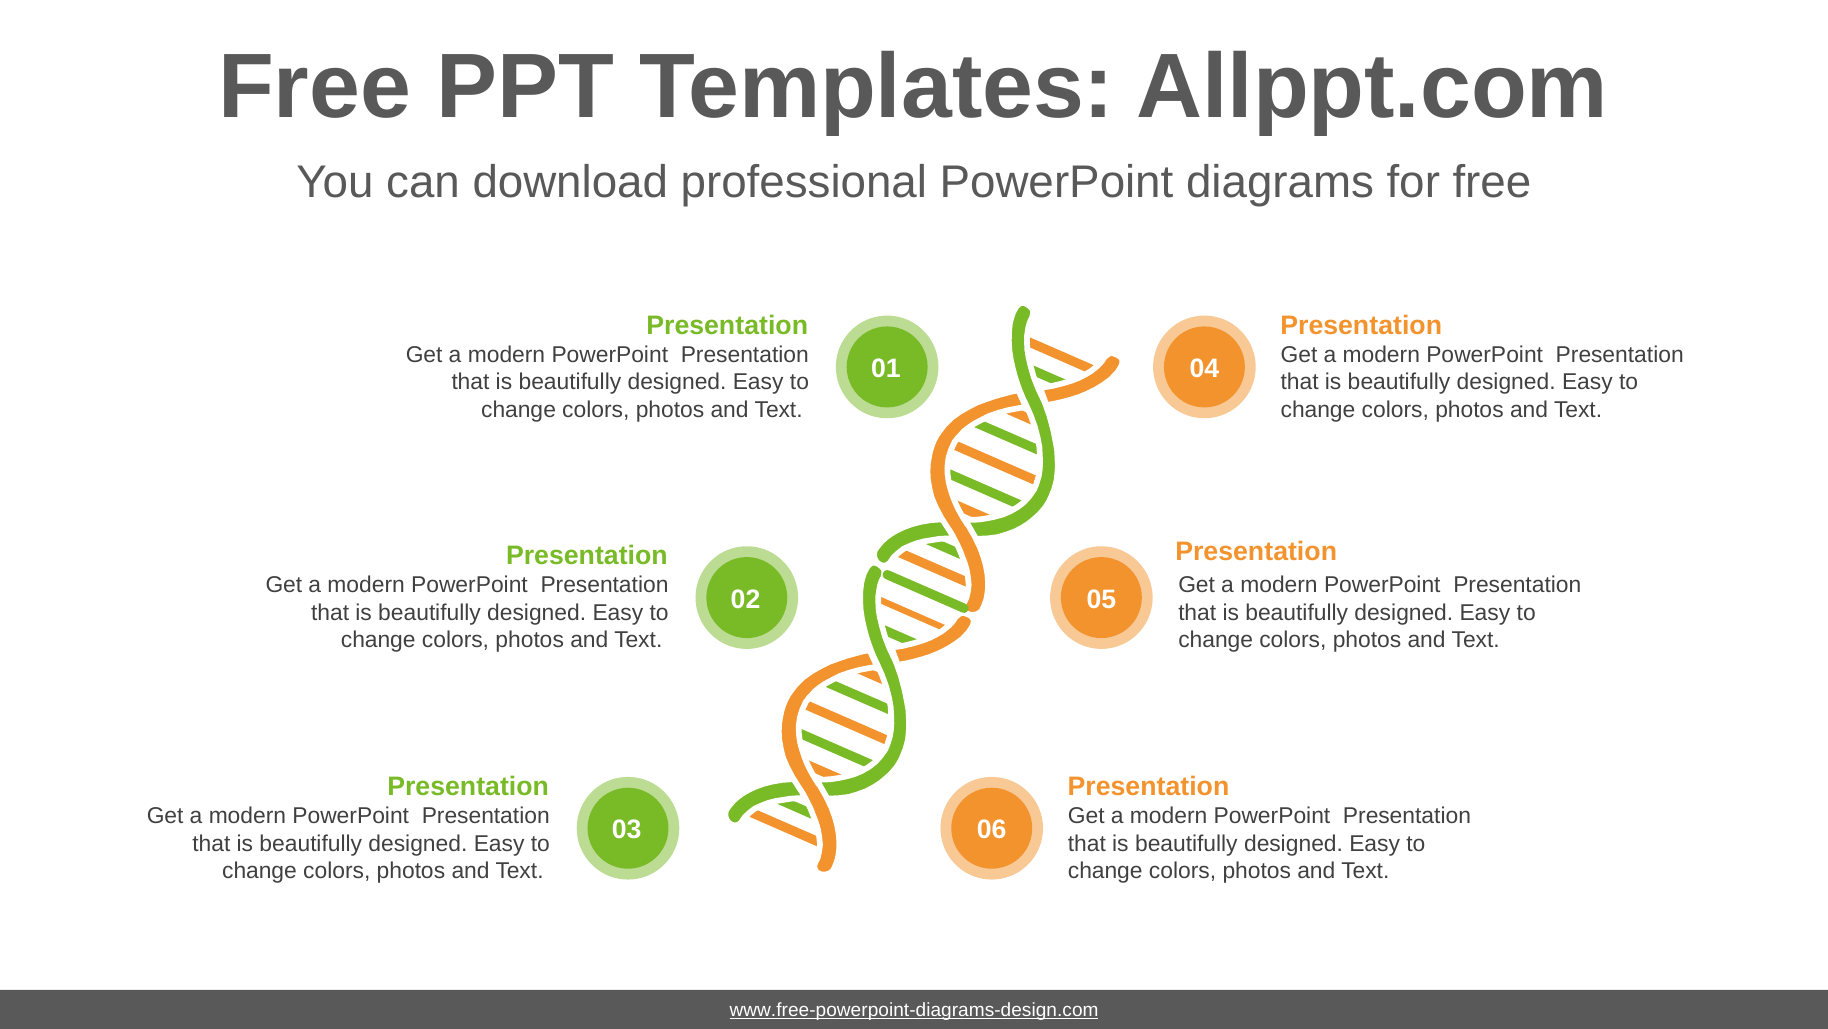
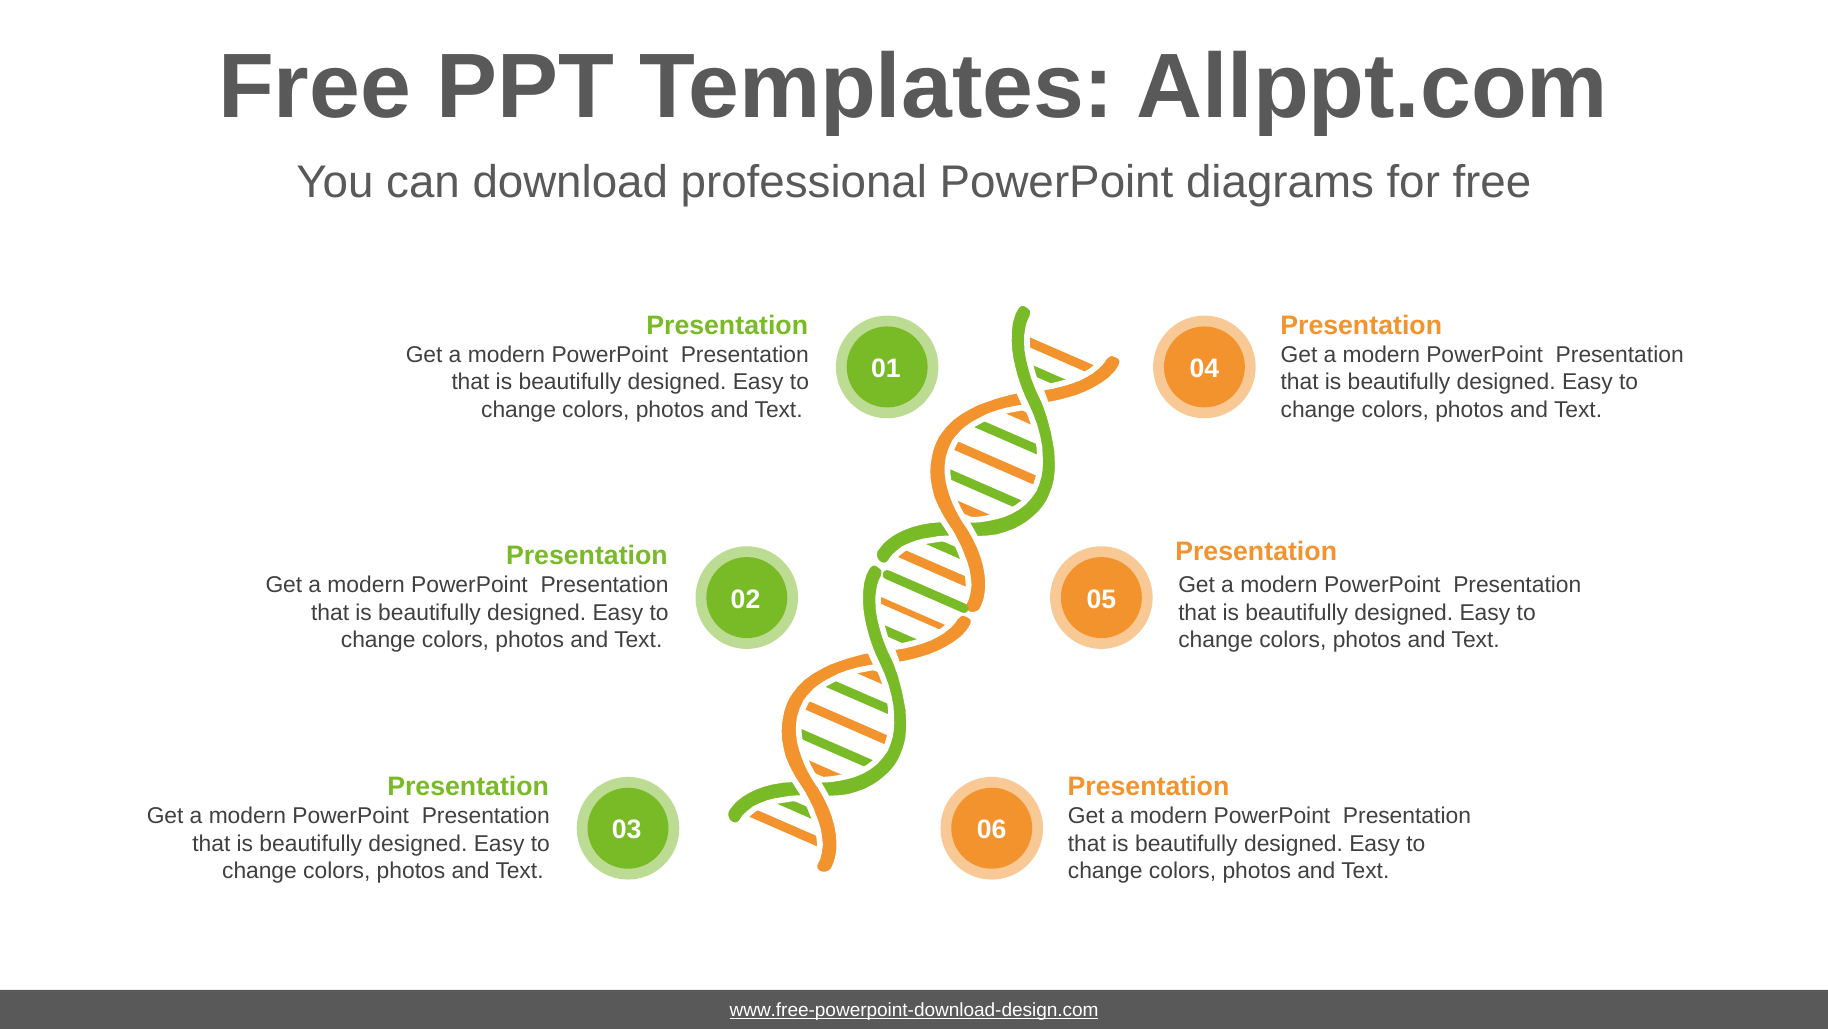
www.free-powerpoint-diagrams-design.com: www.free-powerpoint-diagrams-design.com -> www.free-powerpoint-download-design.com (914, 1009)
